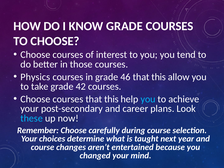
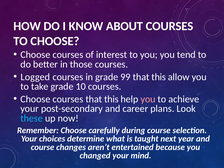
KNOW GRADE: GRADE -> ABOUT (125, 26)
Physics: Physics -> Logged (35, 77)
46: 46 -> 99 (125, 77)
42: 42 -> 10 (81, 86)
you colour: light blue -> pink (148, 99)
